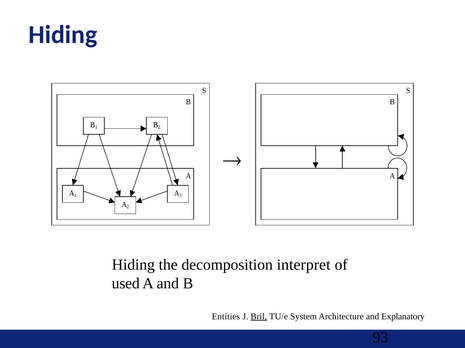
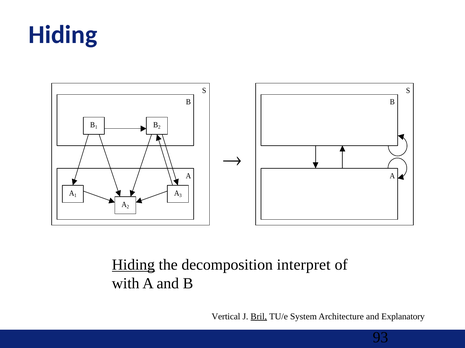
Hiding underline: none -> present (133, 265)
used: used -> with (126, 284)
Entities: Entities -> Vertical (226, 317)
